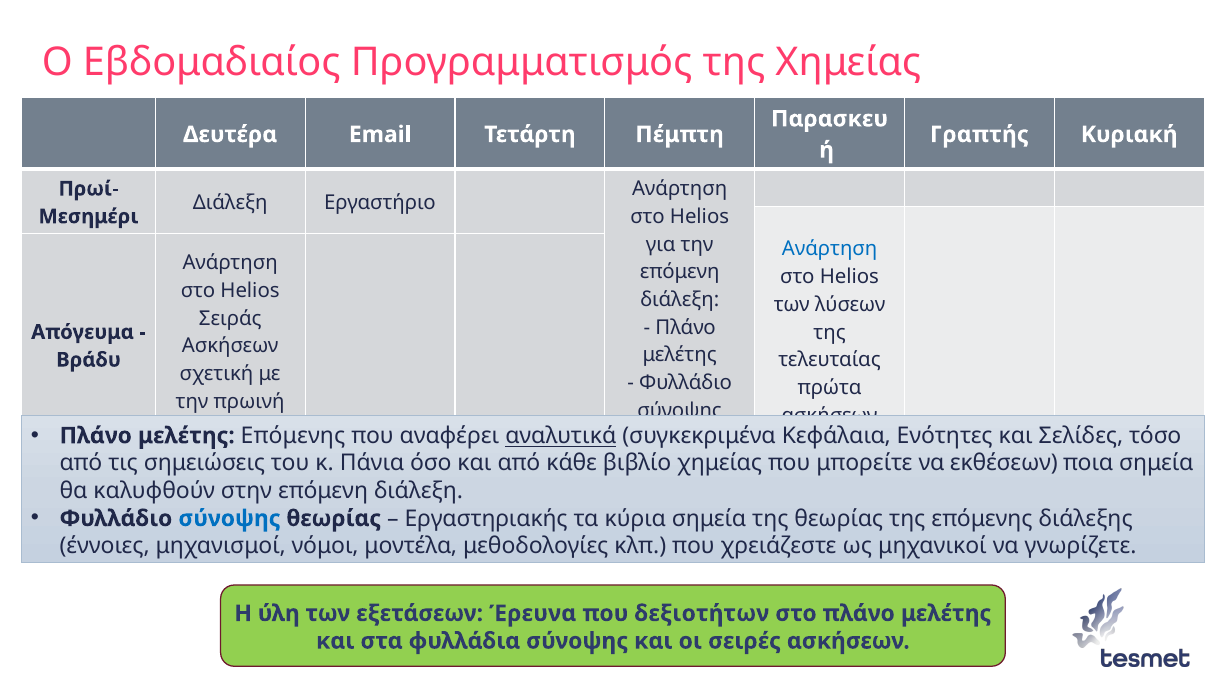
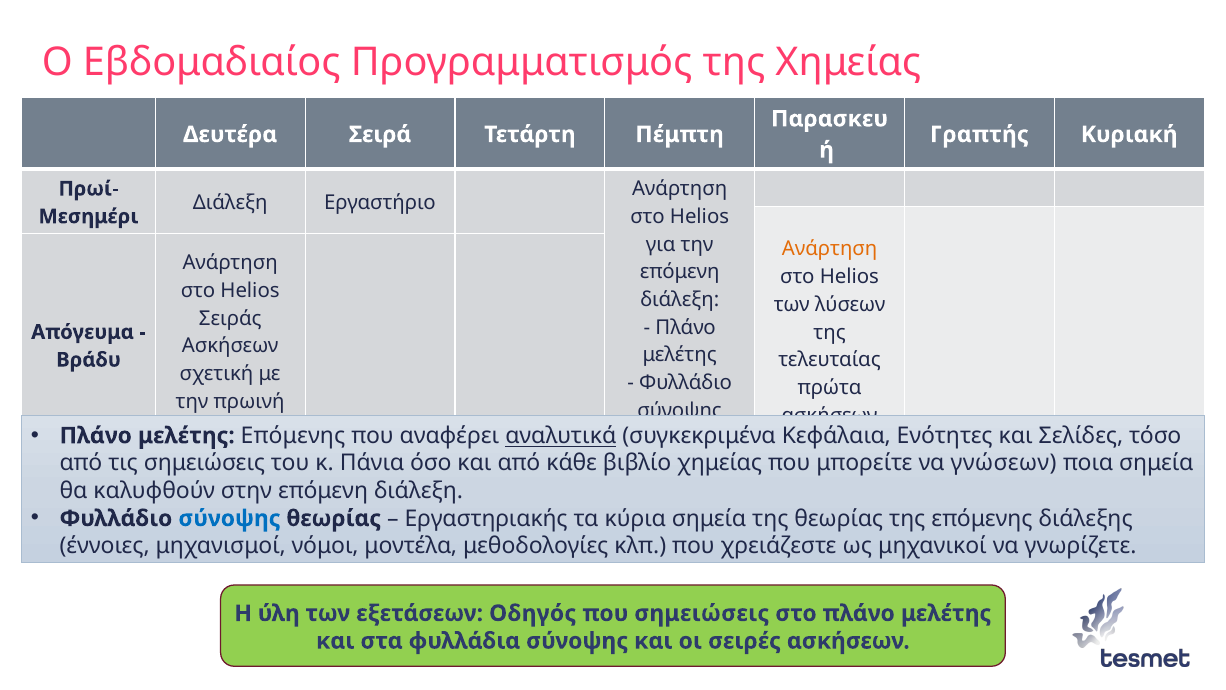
Email: Email -> Σειρά (380, 134)
Ανάρτηση colour: blue -> orange (830, 249)
εκθέσεων: εκθέσεων -> γνώσεων (1004, 463)
Έρευνα: Έρευνα -> Οδηγός (533, 613)
που δεξιοτήτων: δεξιοτήτων -> σημειώσεις (702, 613)
